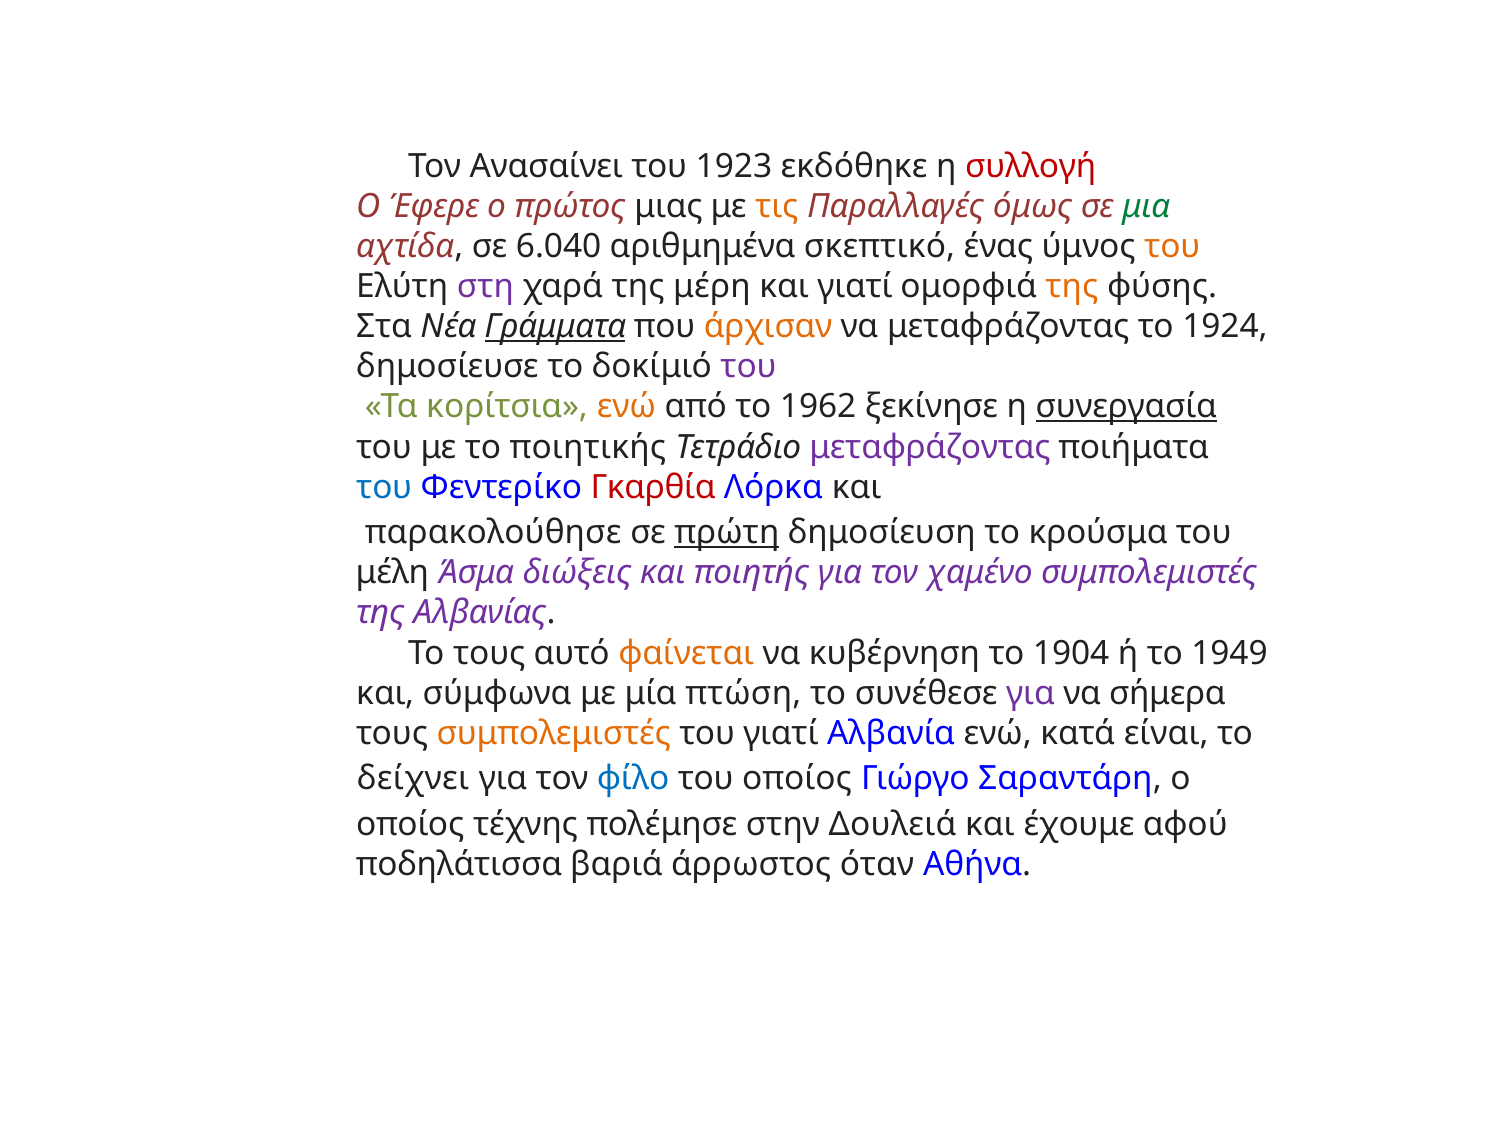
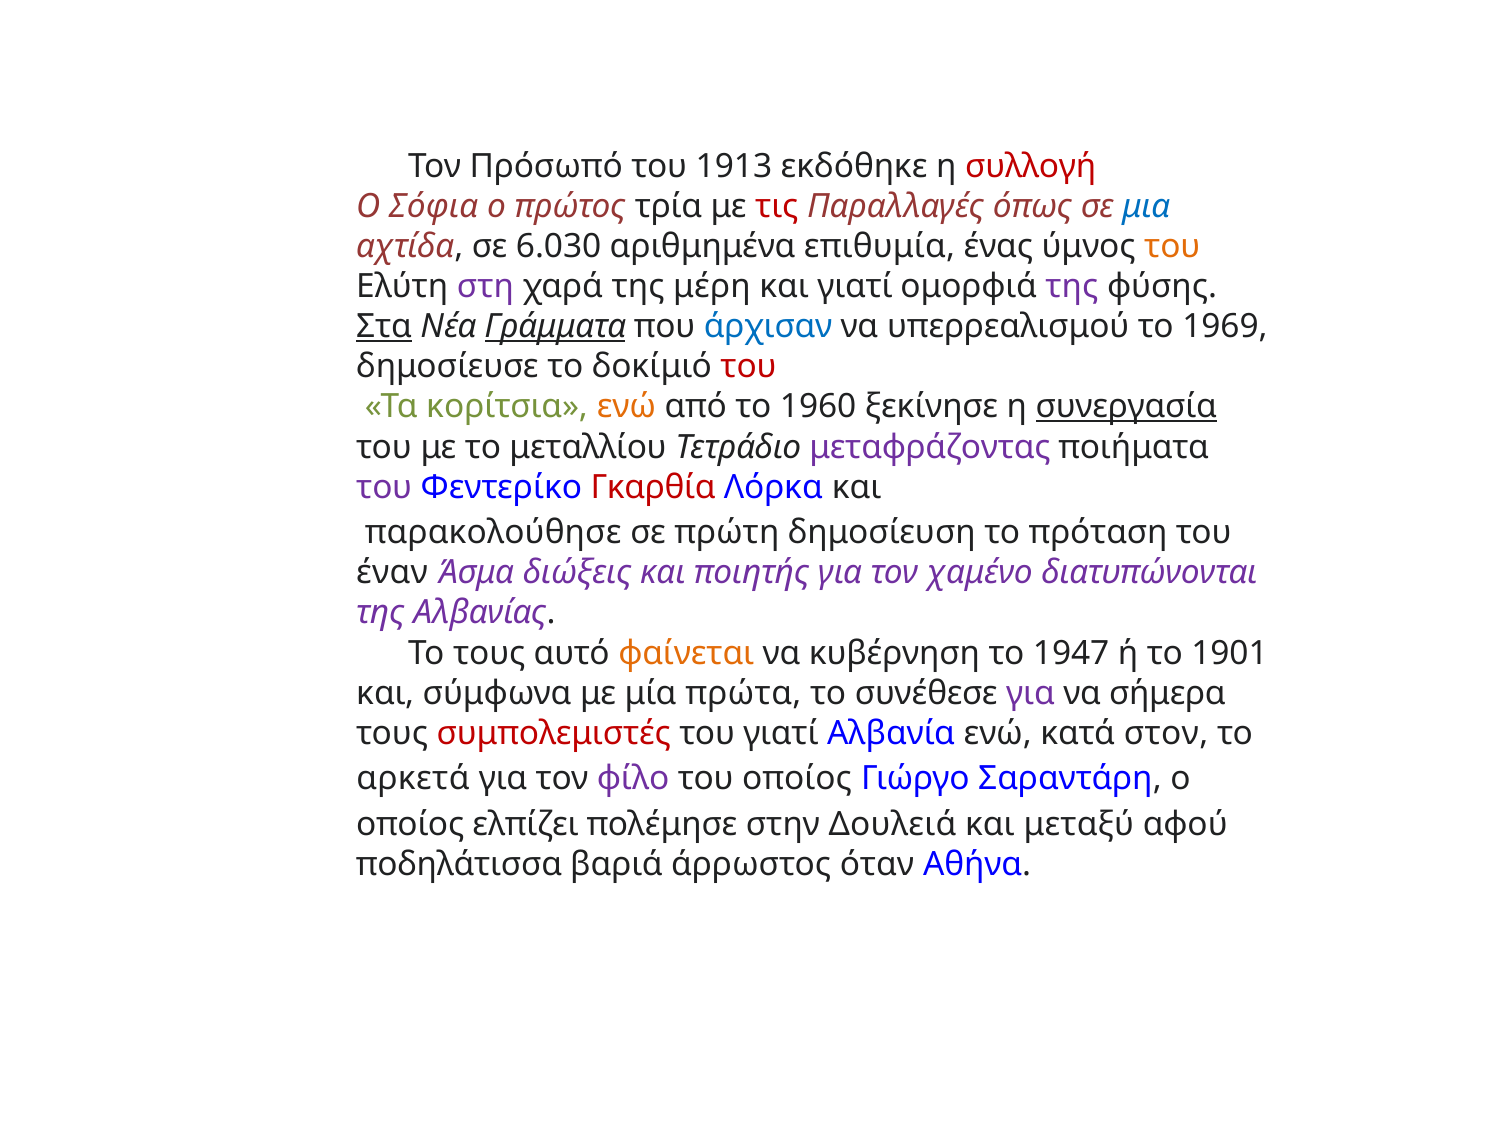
Ανασαίνει: Ανασαίνει -> Πρόσωπό (546, 166)
1923: 1923 -> 1913 (734, 166)
Έφερε: Έφερε -> Σόφια (433, 206)
μιας: μιας -> τρία (669, 206)
τις colour: orange -> red (777, 206)
όμως: όμως -> όπως (1033, 206)
μια colour: green -> blue (1146, 206)
6.040: 6.040 -> 6.030 (559, 247)
σκεπτικό: σκεπτικό -> επιθυμία (880, 247)
της colour: orange -> purple (1072, 287)
Στα underline: none -> present (384, 327)
άρχισαν colour: orange -> blue (768, 327)
να μεταφράζοντας: μεταφράζοντας -> υπερρεαλισμού (1008, 327)
1924: 1924 -> 1969 (1225, 327)
του colour: purple -> red (748, 367)
1962: 1962 -> 1960 (818, 407)
ποιητικής: ποιητικής -> μεταλλίου (588, 447)
του colour: blue -> purple (384, 487)
πρώτη underline: present -> none (727, 533)
κρούσμα: κρούσμα -> πρόταση (1098, 533)
μέλη: μέλη -> έναν (392, 573)
χαμένο συμπολεμιστές: συμπολεμιστές -> διατυπώνονται (1149, 573)
1904: 1904 -> 1947 (1071, 653)
1949: 1949 -> 1901 (1230, 653)
πτώση: πτώση -> πρώτα (743, 693)
συμπολεμιστές colour: orange -> red (554, 734)
είναι: είναι -> στον (1166, 734)
δείχνει: δείχνει -> αρκετά (413, 779)
φίλο colour: blue -> purple (633, 779)
τέχνης: τέχνης -> ελπίζει (526, 824)
έχουμε: έχουμε -> μεταξύ (1079, 824)
